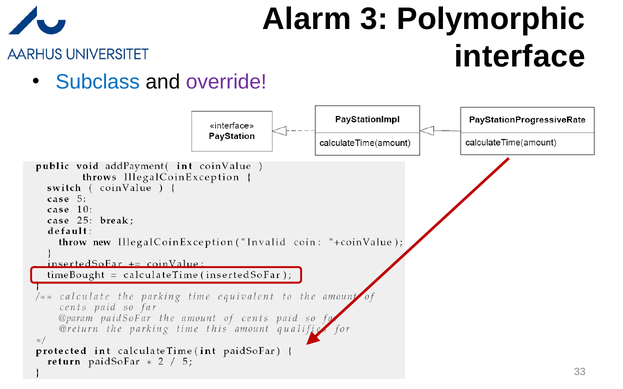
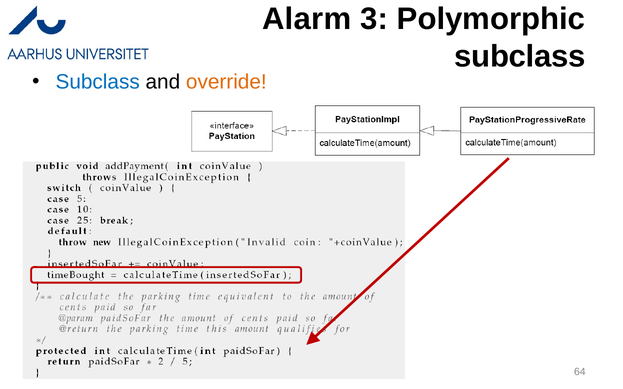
interface: interface -> subclass (520, 57)
override colour: purple -> orange (226, 82)
33: 33 -> 64 (580, 372)
